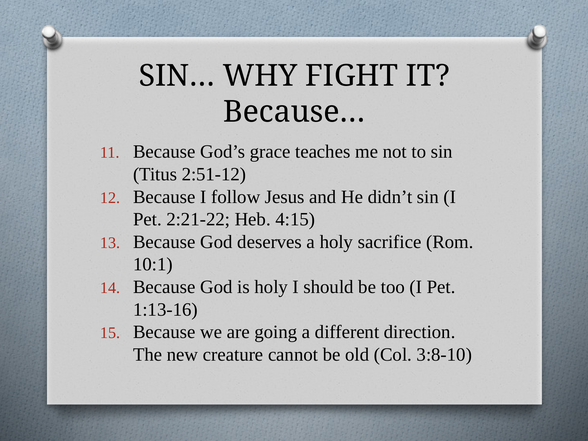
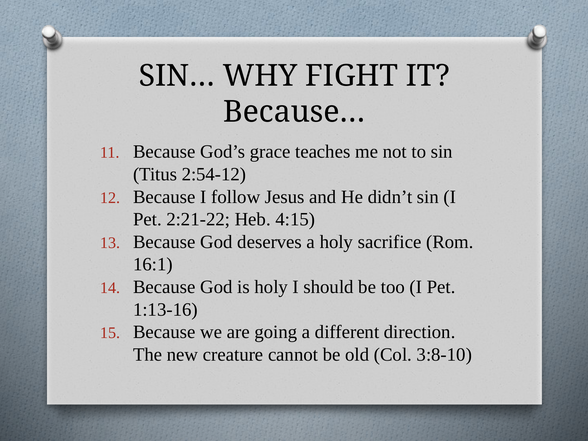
2:51-12: 2:51-12 -> 2:54-12 (214, 174)
10:1: 10:1 -> 16:1 (153, 264)
